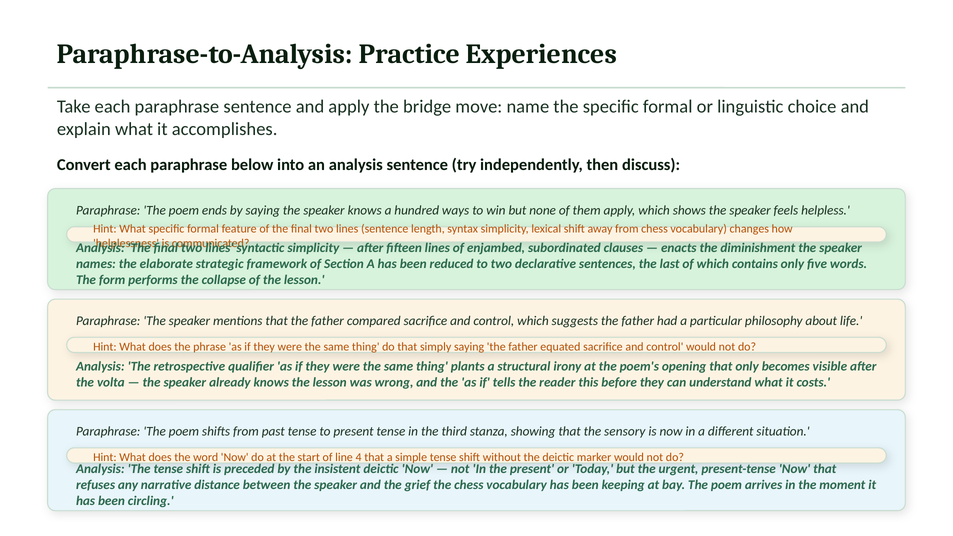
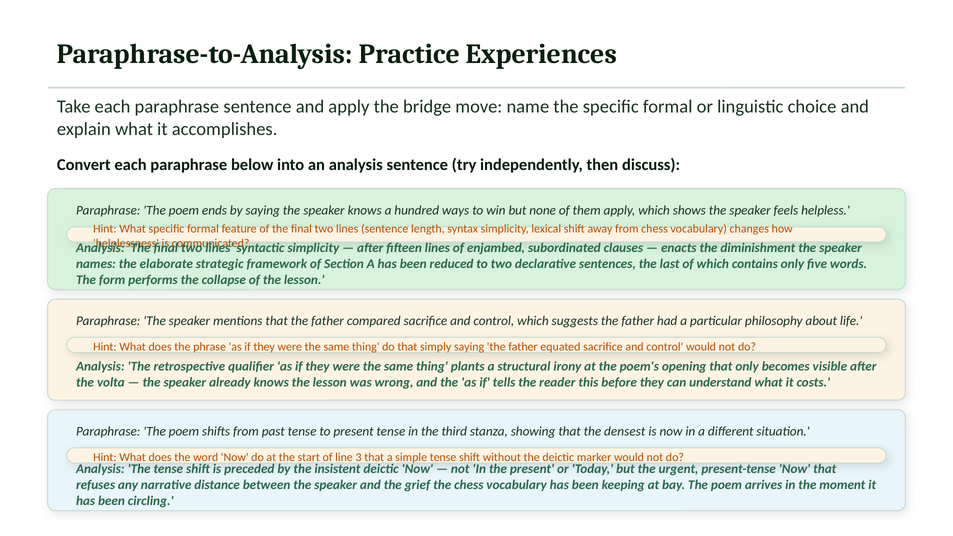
sensory: sensory -> densest (625, 432)
4: 4 -> 3 (359, 457)
